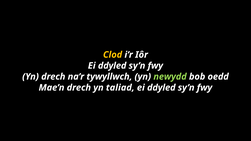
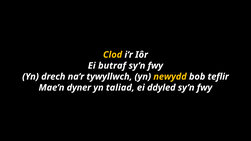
ddyled: ddyled -> butraf (112, 66)
newydd colour: light green -> yellow (170, 77)
oedd: oedd -> teflir (218, 77)
Mae’n drech: drech -> dyner (79, 88)
